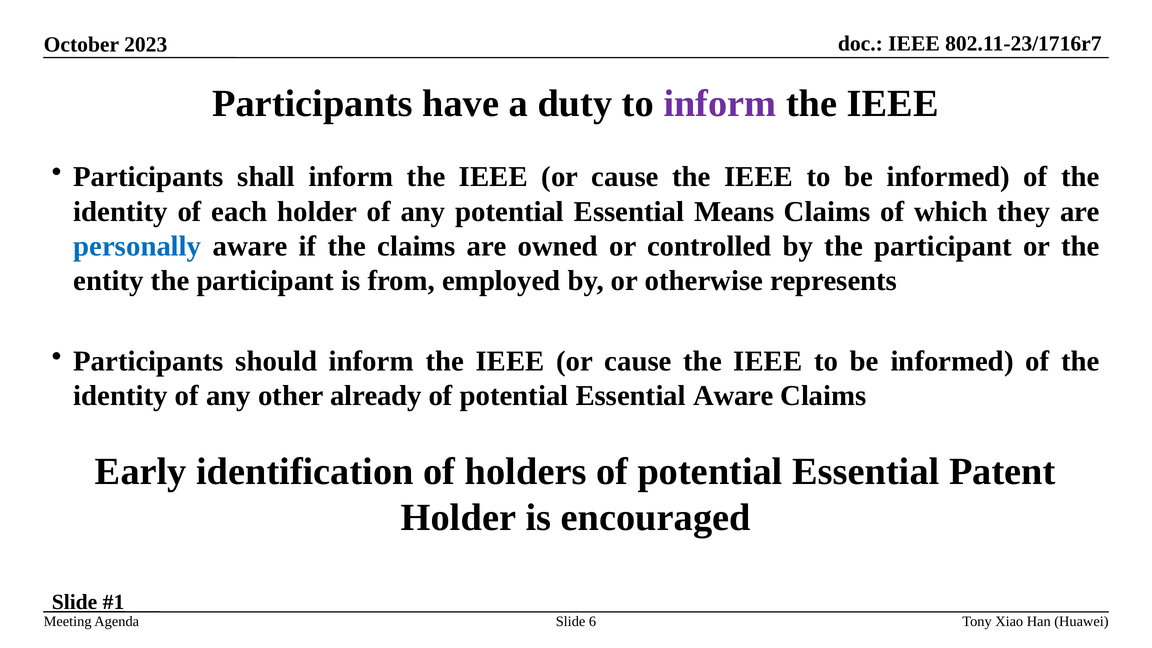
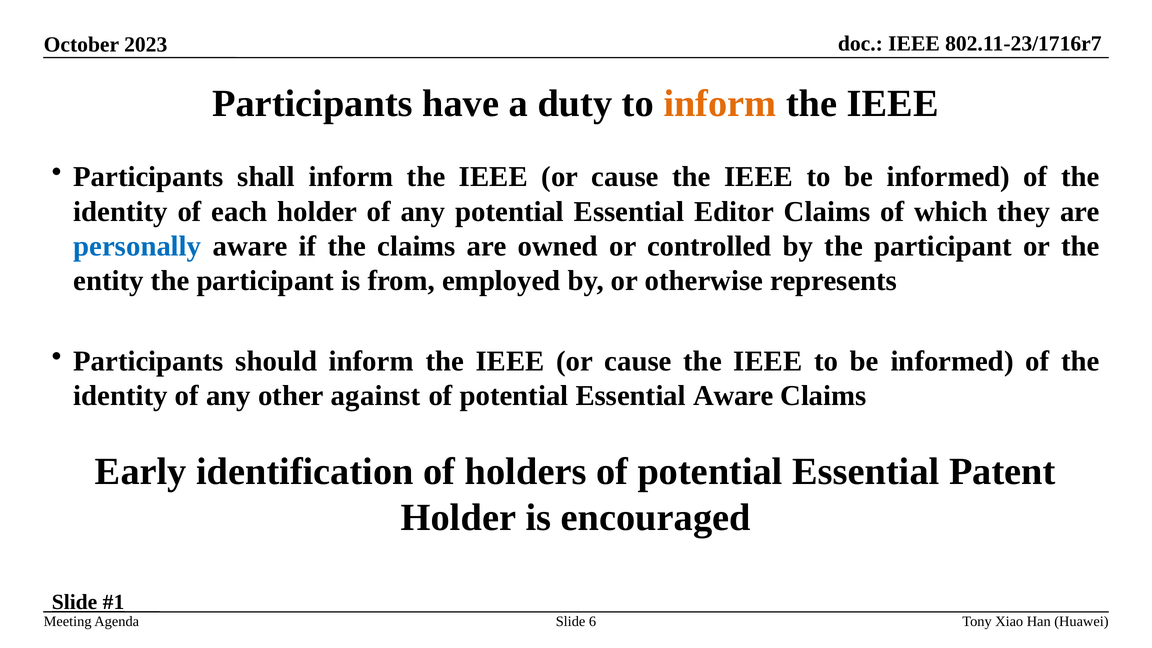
inform colour: purple -> orange (720, 103)
Means: Means -> Editor (734, 212)
already: already -> against (376, 396)
